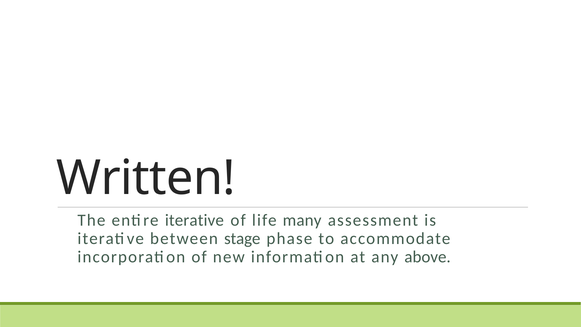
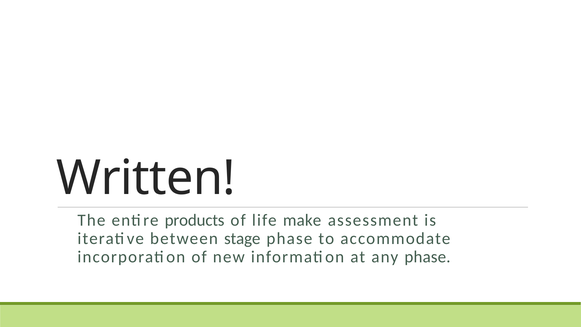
entire iterative: iterative -> products (195, 220)
many: many -> make (302, 220)
any above: above -> phase (428, 257)
